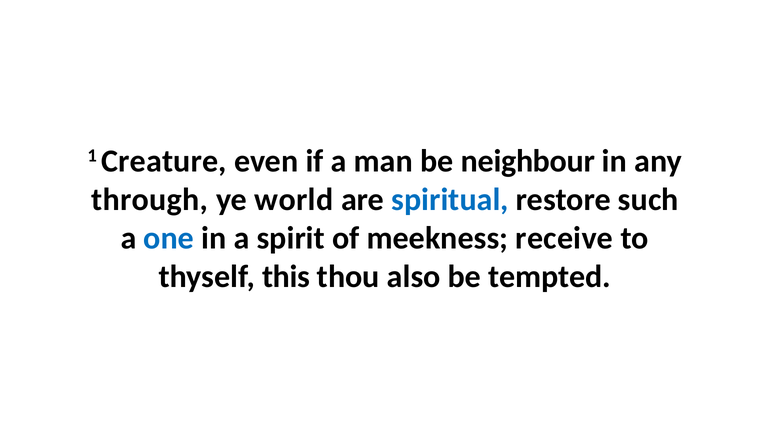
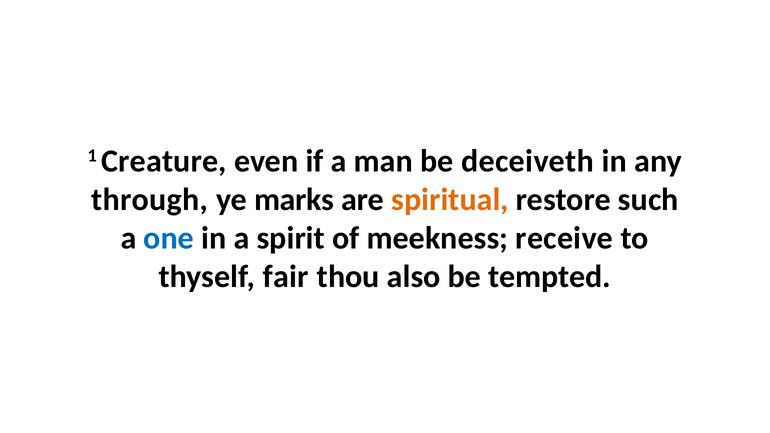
neighbour: neighbour -> deceiveth (528, 161)
world: world -> marks (294, 200)
spiritual colour: blue -> orange (450, 200)
this: this -> fair (286, 277)
